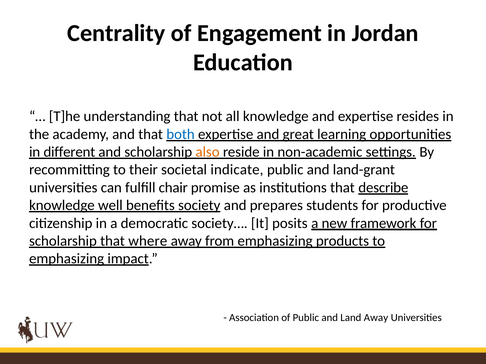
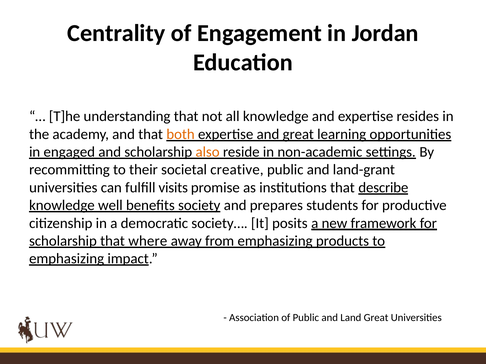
both colour: blue -> orange (181, 134)
different: different -> engaged (69, 152)
indicate: indicate -> creative (237, 170)
chair: chair -> visits (173, 188)
Land Away: Away -> Great (376, 318)
